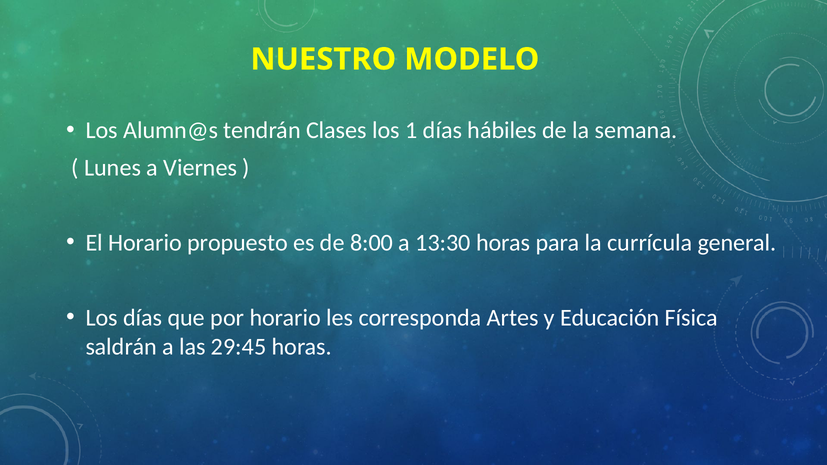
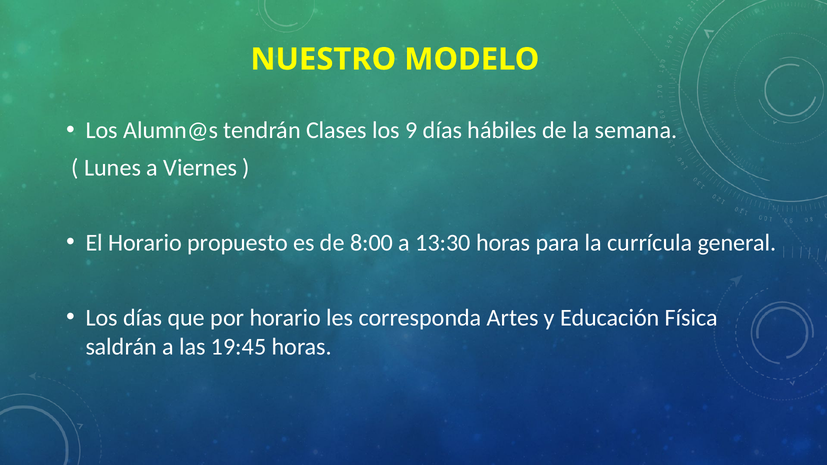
1: 1 -> 9 (411, 130)
29:45: 29:45 -> 19:45 (239, 347)
